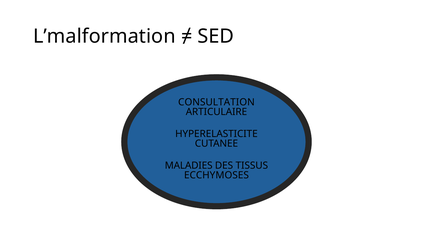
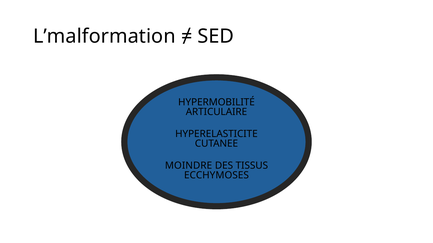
CONSULTATION: CONSULTATION -> HYPERMOBILITÉ (217, 103)
MALADIES: MALADIES -> MOINDRE (189, 166)
